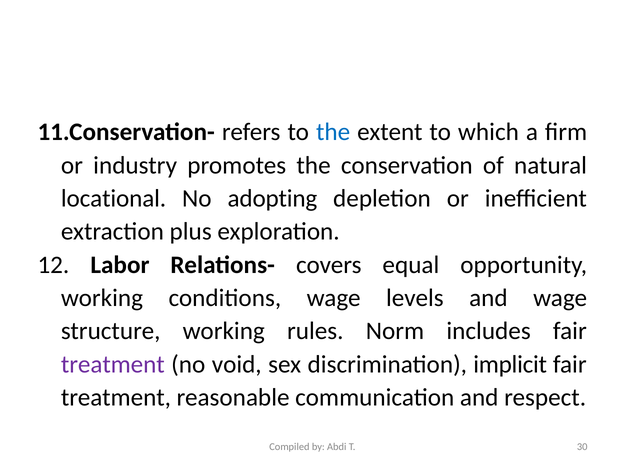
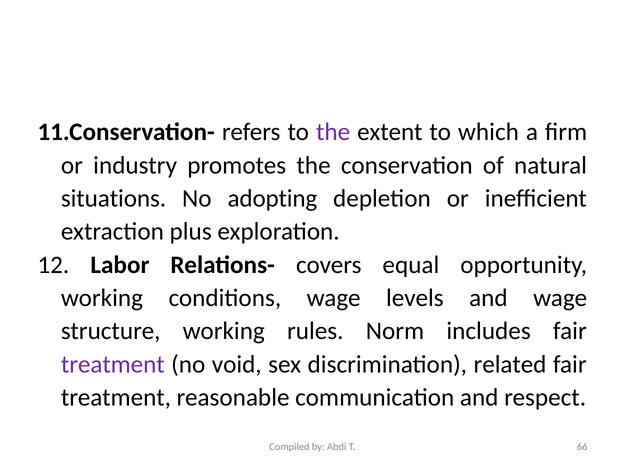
the colour: blue -> purple (333, 132)
locational: locational -> situations (114, 199)
implicit: implicit -> related (510, 365)
30: 30 -> 66 (582, 448)
